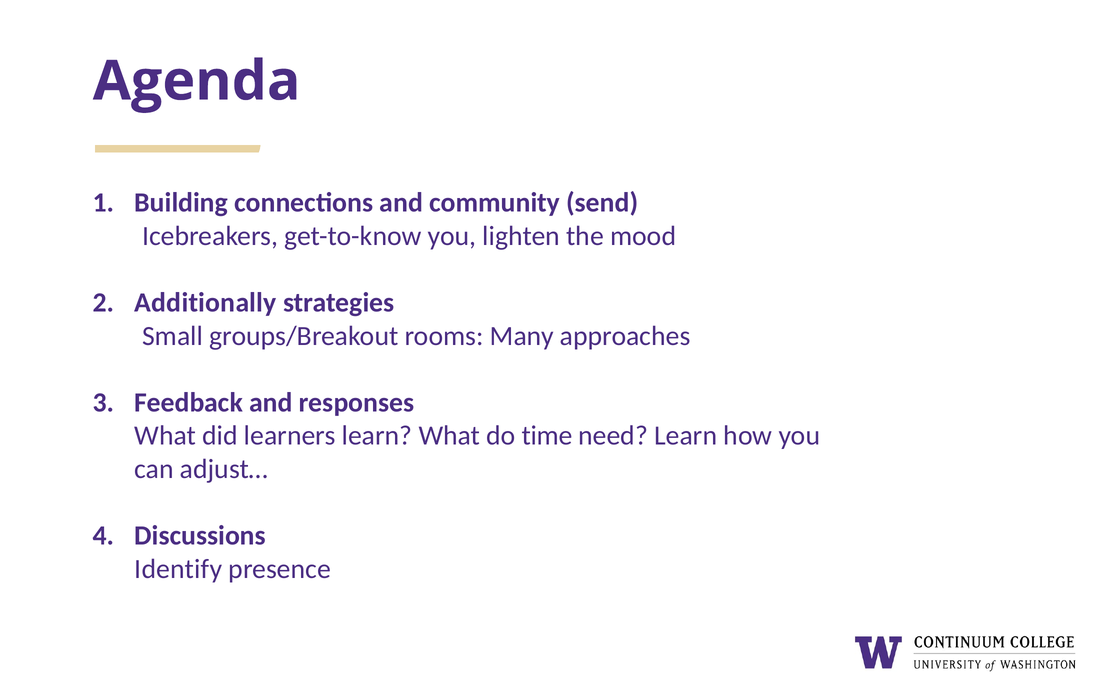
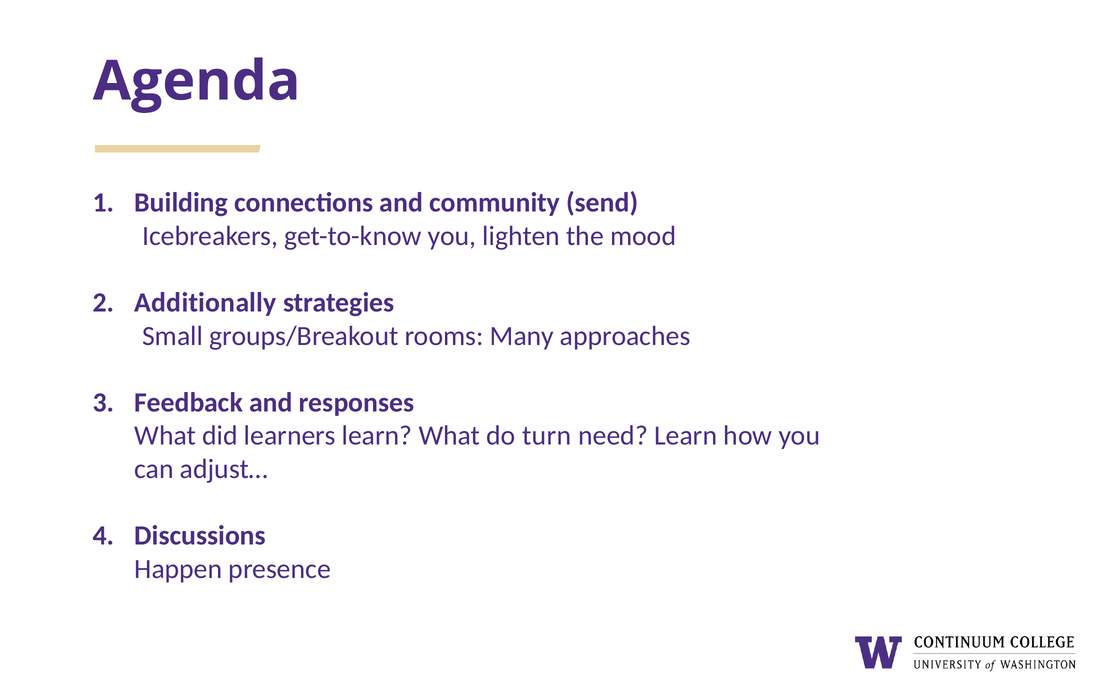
time: time -> turn (547, 436)
Identify: Identify -> Happen (178, 569)
